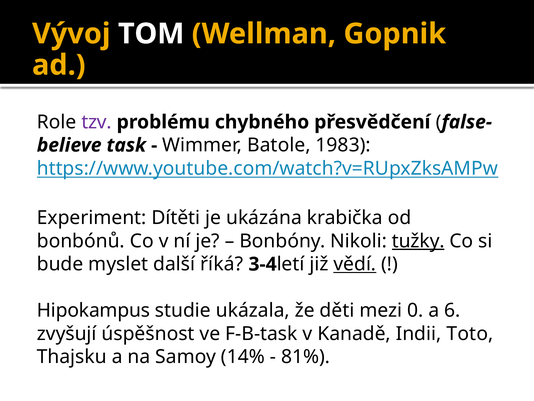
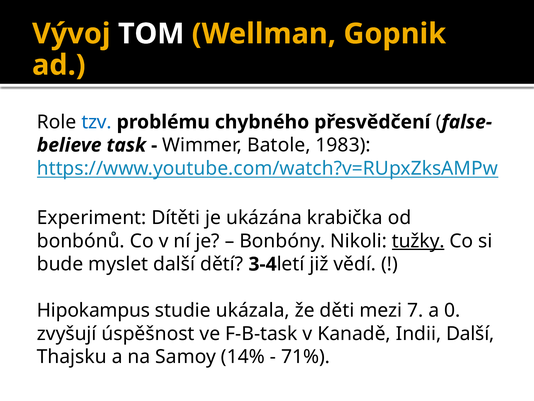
tzv colour: purple -> blue (97, 122)
říká: říká -> dětí (222, 264)
vědí underline: present -> none (355, 264)
0: 0 -> 7 (415, 310)
6: 6 -> 0 (452, 310)
Indii Toto: Toto -> Další (470, 333)
81%: 81% -> 71% (306, 356)
